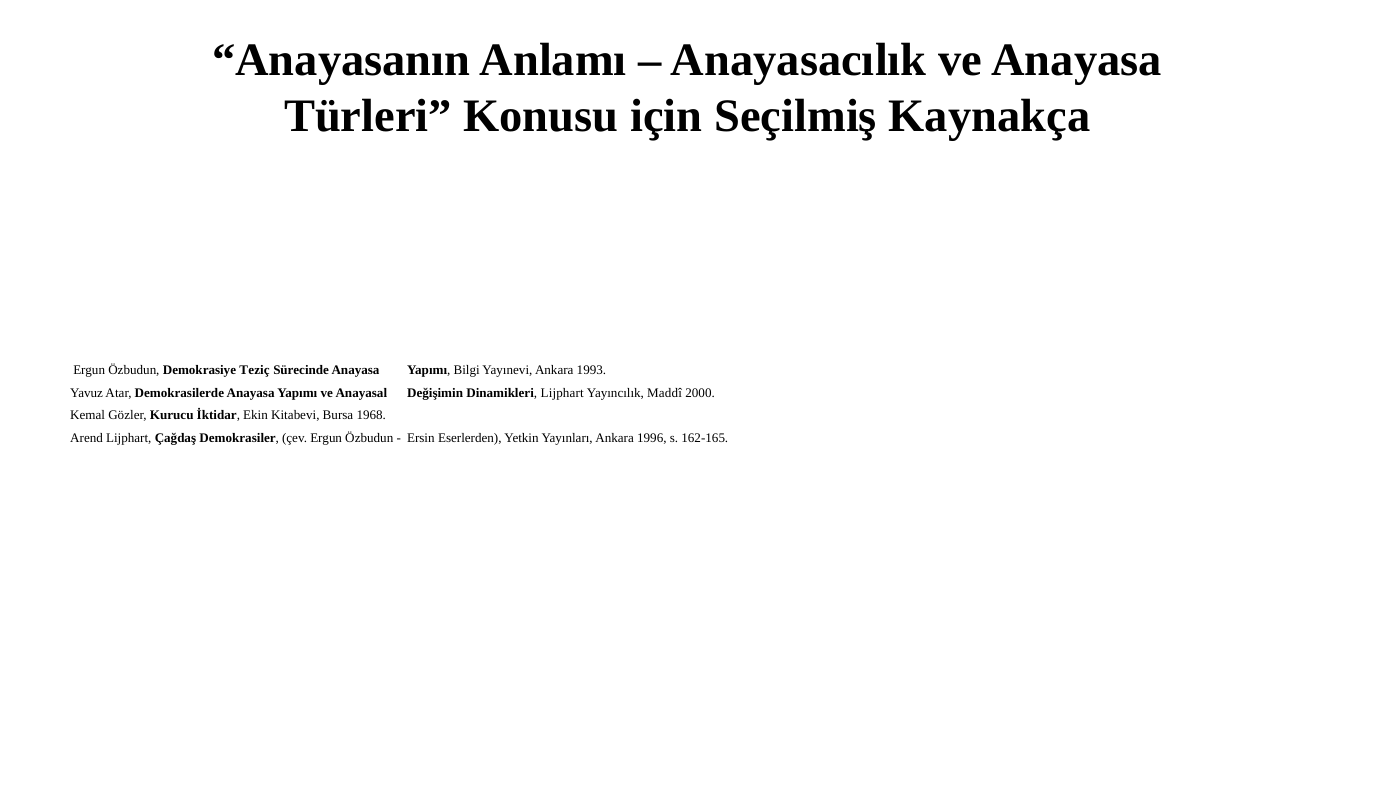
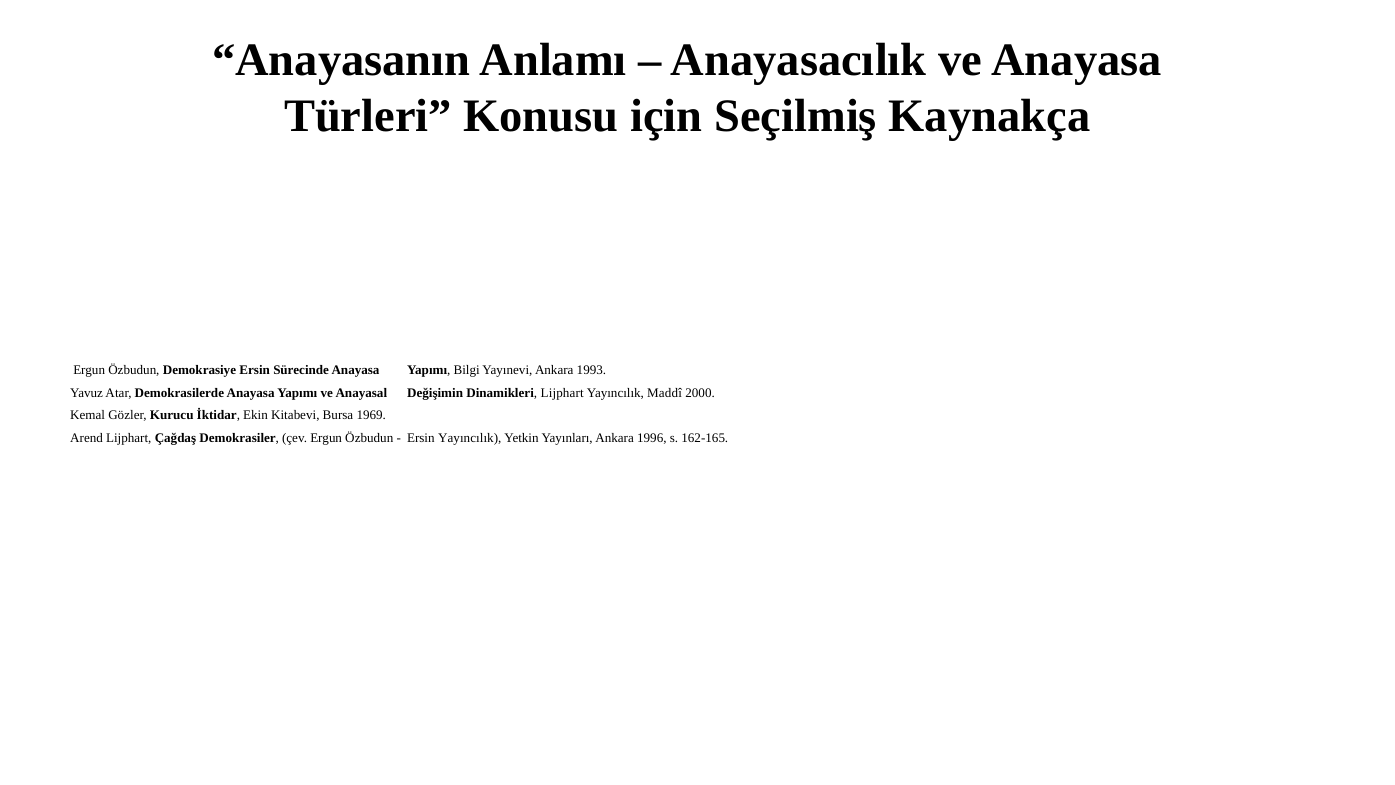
Demokrasiye Teziç: Teziç -> Ersin (255, 370)
1968: 1968 -> 1969 (371, 415)
Ersin Eserlerden: Eserlerden -> Yayıncılık (470, 438)
